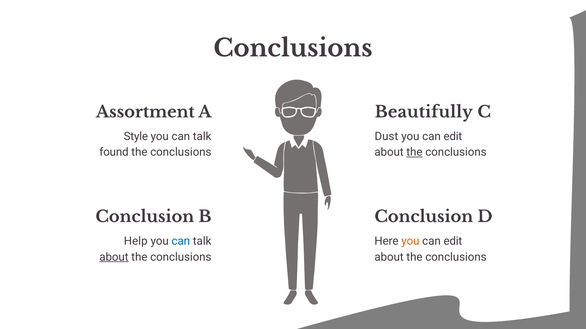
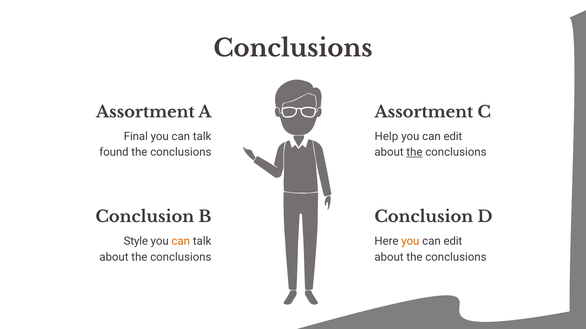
Beautifully: Beautifully -> Assortment (424, 112)
Style: Style -> Final (136, 137)
Dust: Dust -> Help (386, 137)
Help: Help -> Style (136, 242)
can colour: blue -> orange (181, 242)
about underline: present -> none (114, 257)
